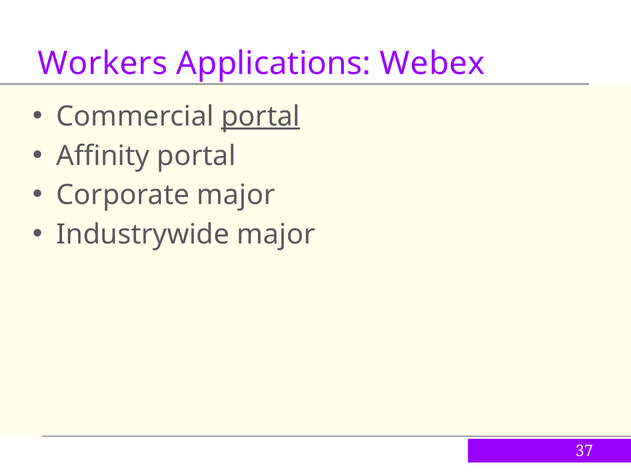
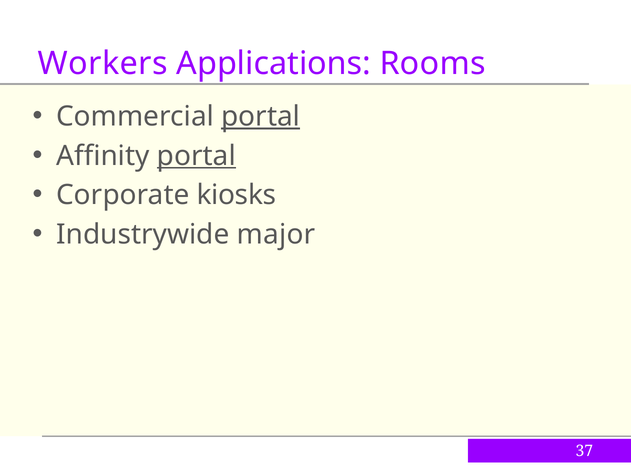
Webex: Webex -> Rooms (433, 64)
portal underline: none -> present (196, 156)
Corporate major: major -> kiosks (236, 195)
